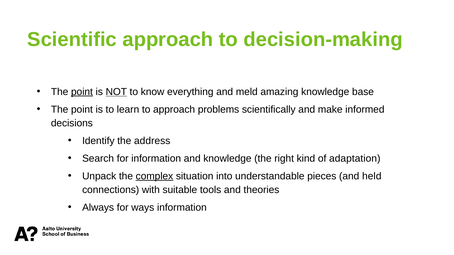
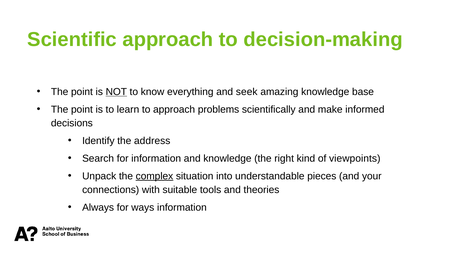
point underline: present -> none (82, 92)
meld: meld -> seek (247, 92)
adaptation: adaptation -> viewpoints (355, 159)
held: held -> your (372, 176)
